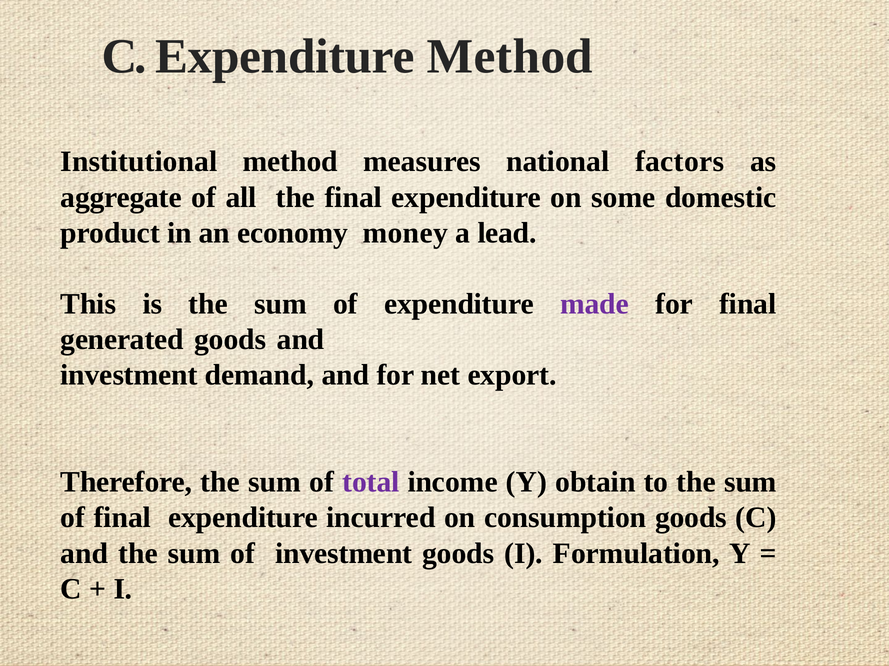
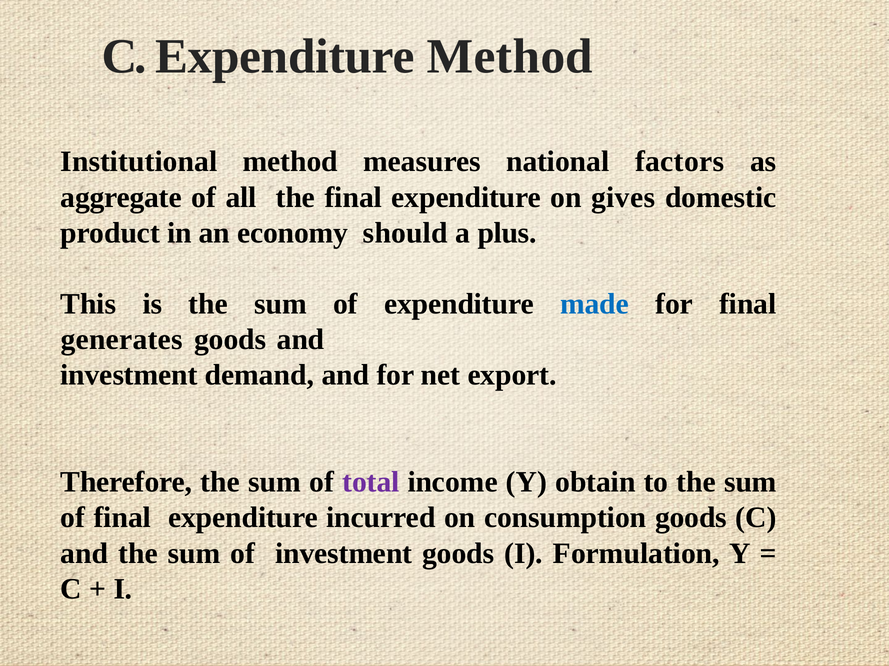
some: some -> gives (623, 197)
money: money -> should (405, 233)
lead: lead -> plus (507, 233)
made colour: purple -> blue (595, 304)
generated: generated -> generates (122, 340)
